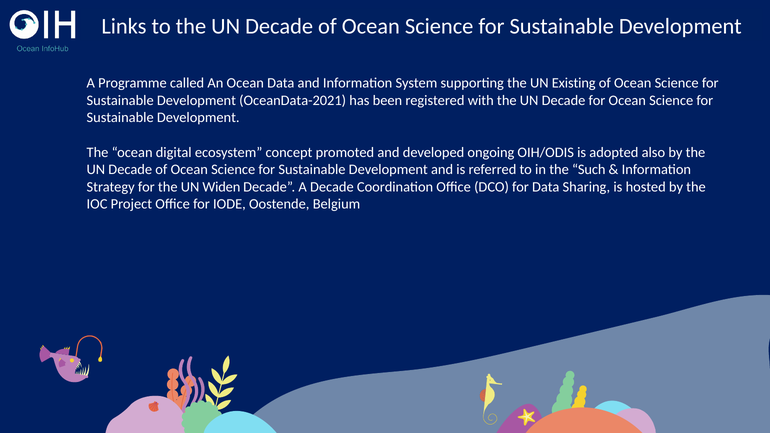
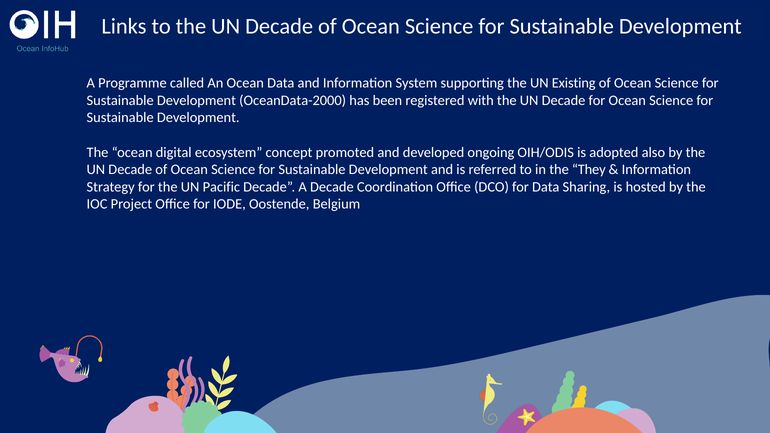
OceanData-2021: OceanData-2021 -> OceanData-2000 (293, 100)
Such: Such -> They (589, 170)
Widen: Widen -> Pacific (221, 187)
